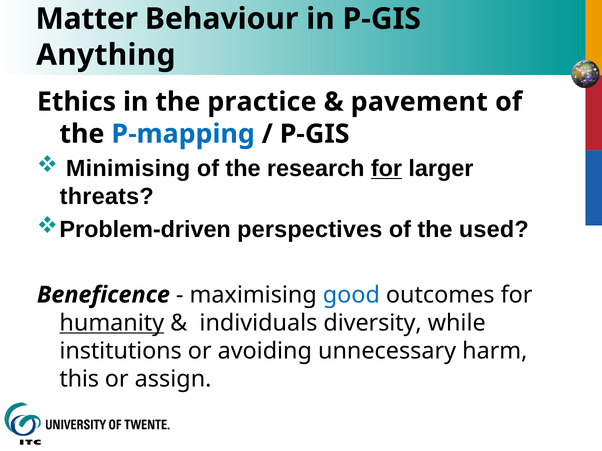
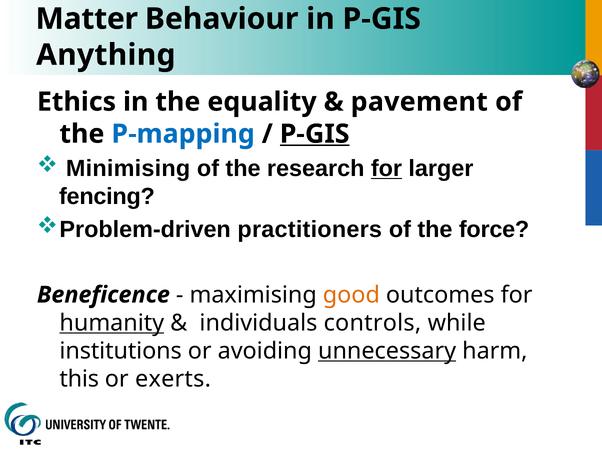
practice: practice -> equality (262, 102)
P-GIS underline: none -> present (315, 134)
threats: threats -> fencing (107, 197)
perspectives: perspectives -> practitioners (310, 230)
used: used -> force (494, 230)
good colour: blue -> orange (351, 295)
diversity: diversity -> controls (372, 323)
unnecessary underline: none -> present (387, 351)
assign: assign -> exerts (173, 379)
